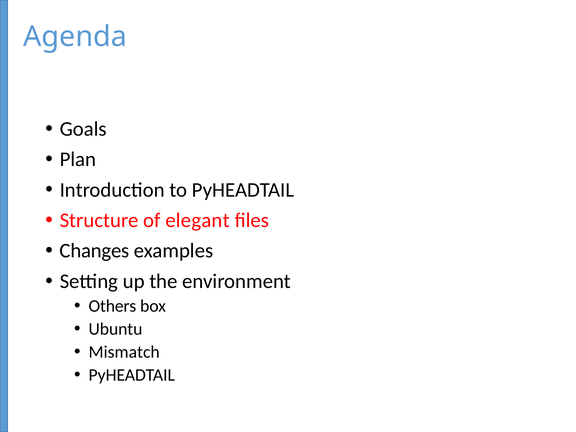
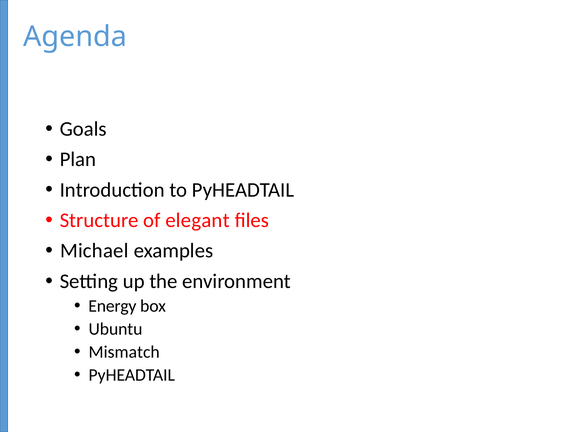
Changes: Changes -> Michael (94, 251)
Others: Others -> Energy (112, 306)
